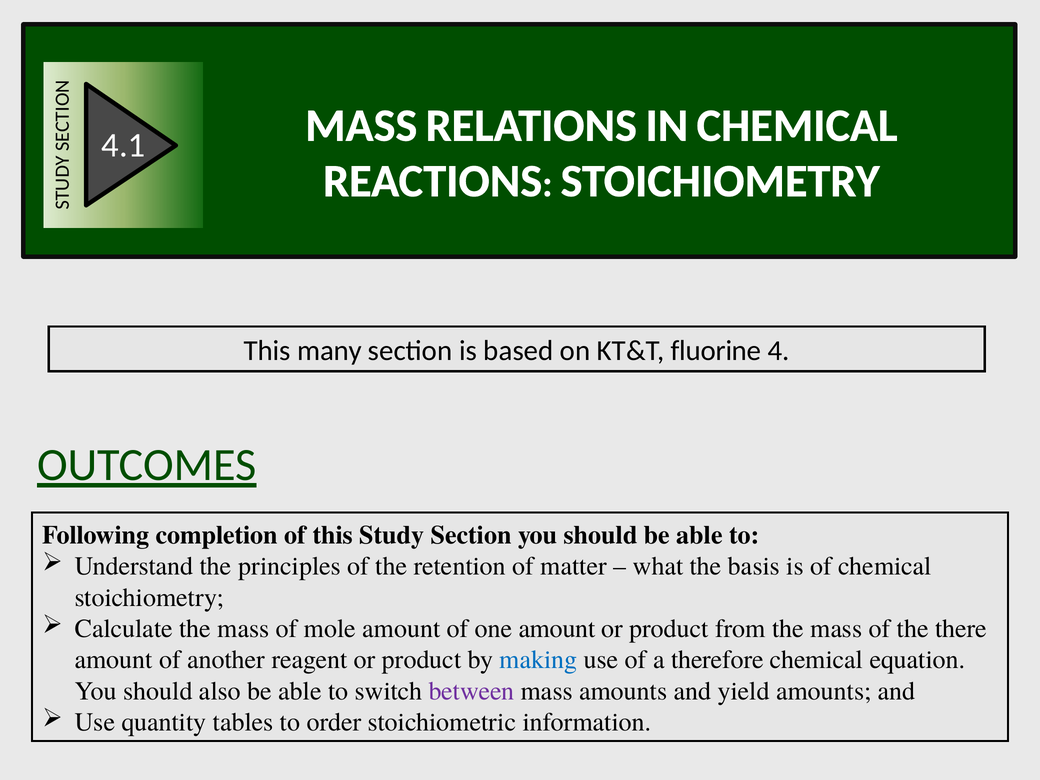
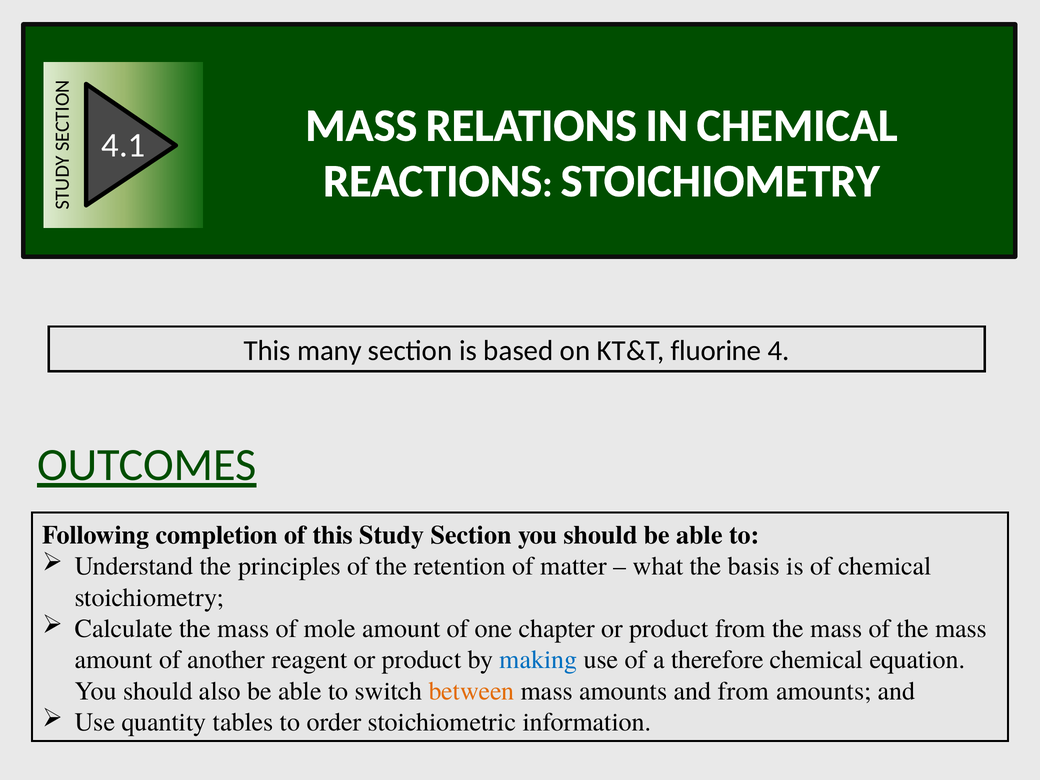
one amount: amount -> chapter (557, 629)
of the there: there -> mass (961, 629)
between colour: purple -> orange (472, 691)
and yield: yield -> from (744, 691)
